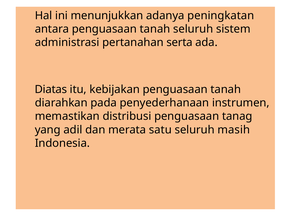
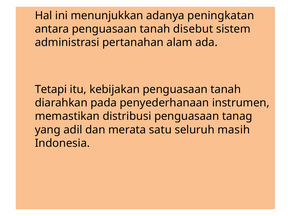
tanah seluruh: seluruh -> disebut (193, 29)
serta: serta -> alam (179, 42)
Diatas: Diatas -> Tetapi (51, 89)
